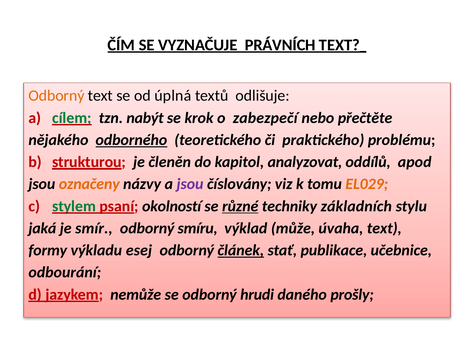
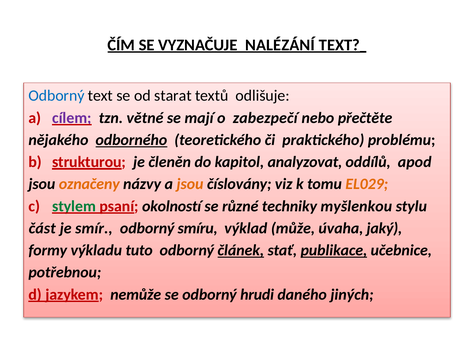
PRÁVNÍCH: PRÁVNÍCH -> NALÉZÁNÍ (280, 45)
Odborný colour: orange -> blue (56, 96)
úplná: úplná -> starat (173, 96)
cílem colour: green -> purple (72, 118)
nabýt: nabýt -> větné (145, 118)
krok: krok -> mají (199, 118)
jsou colour: purple -> orange (190, 184)
různé underline: present -> none (240, 206)
základních: základních -> myšlenkou (356, 206)
jaká: jaká -> část (42, 229)
úvaha text: text -> jaký (384, 229)
esej: esej -> tuto (139, 251)
publikace underline: none -> present (334, 251)
odbourání: odbourání -> potřebnou (65, 273)
prošly: prošly -> jiných (352, 295)
